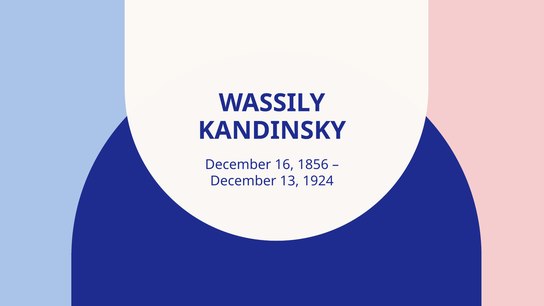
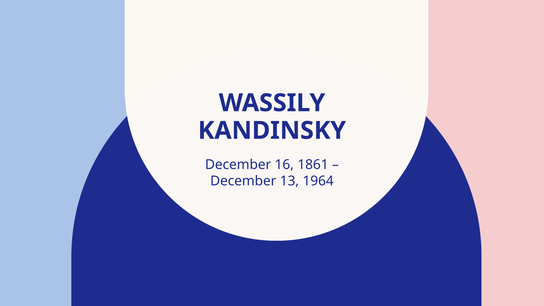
1856: 1856 -> 1861 (313, 165)
1924: 1924 -> 1964 (318, 181)
